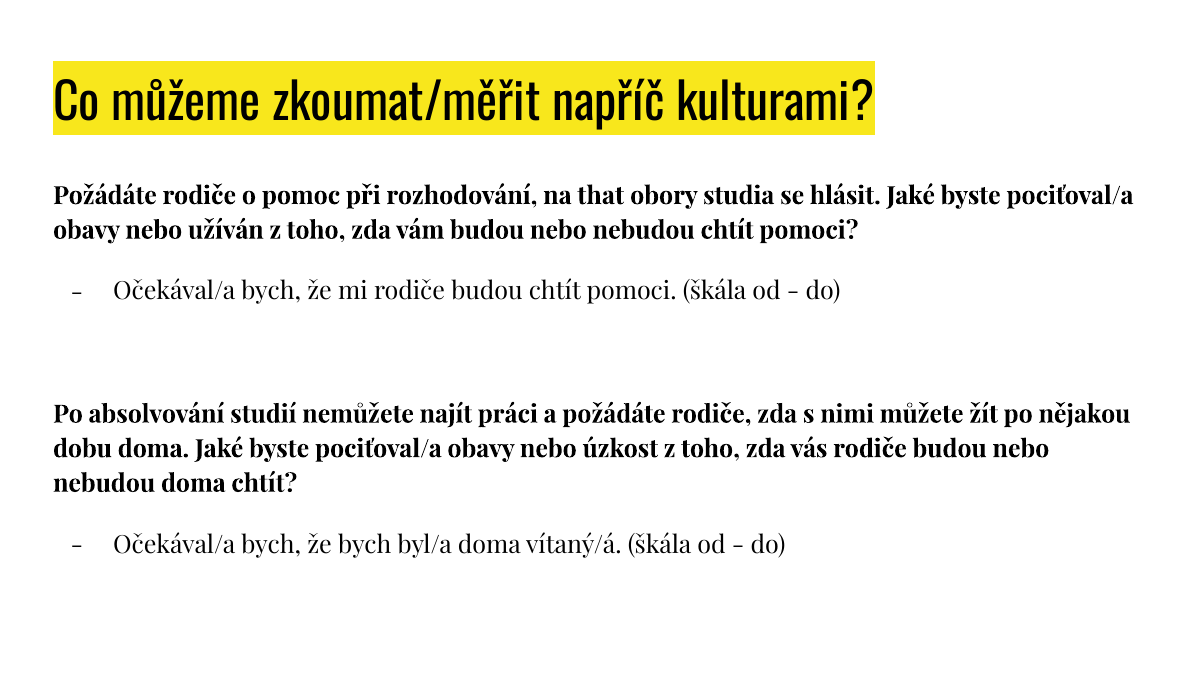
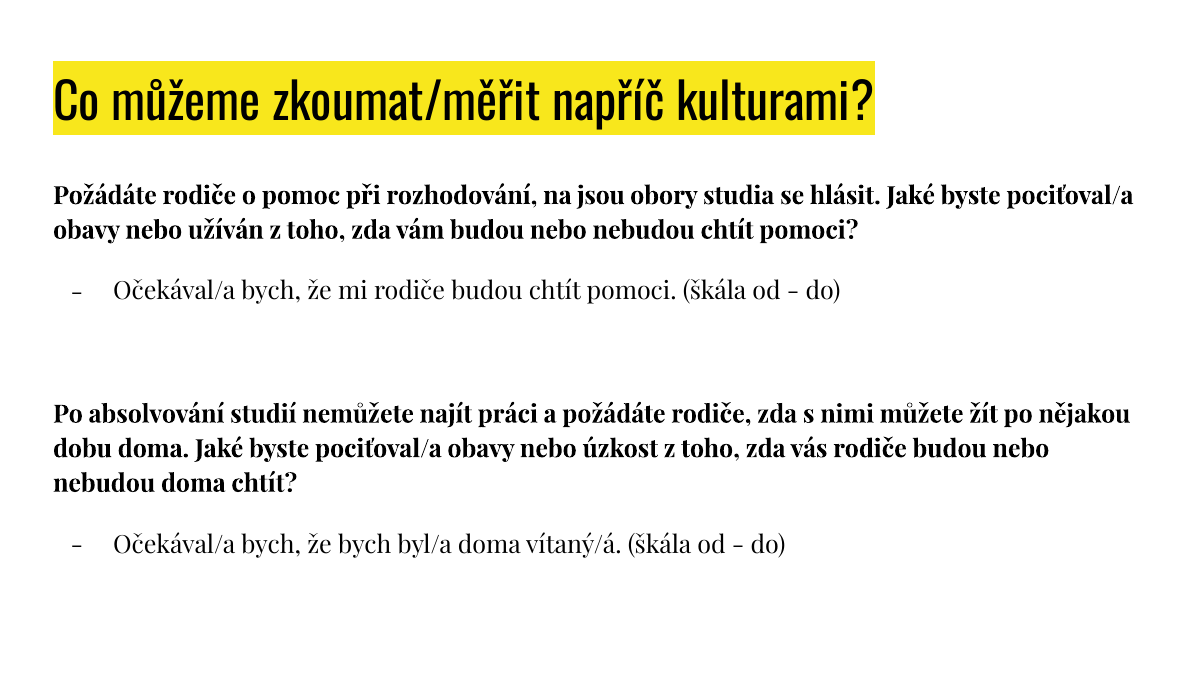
that: that -> jsou (601, 196)
